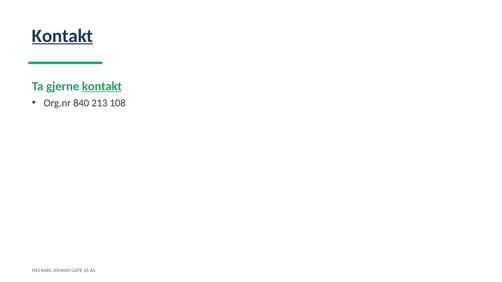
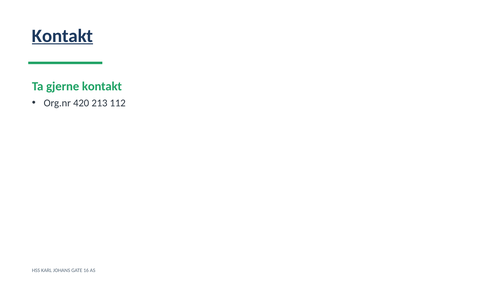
kontakt underline: present -> none (102, 86)
840: 840 -> 420 (81, 103)
108: 108 -> 112 (118, 103)
